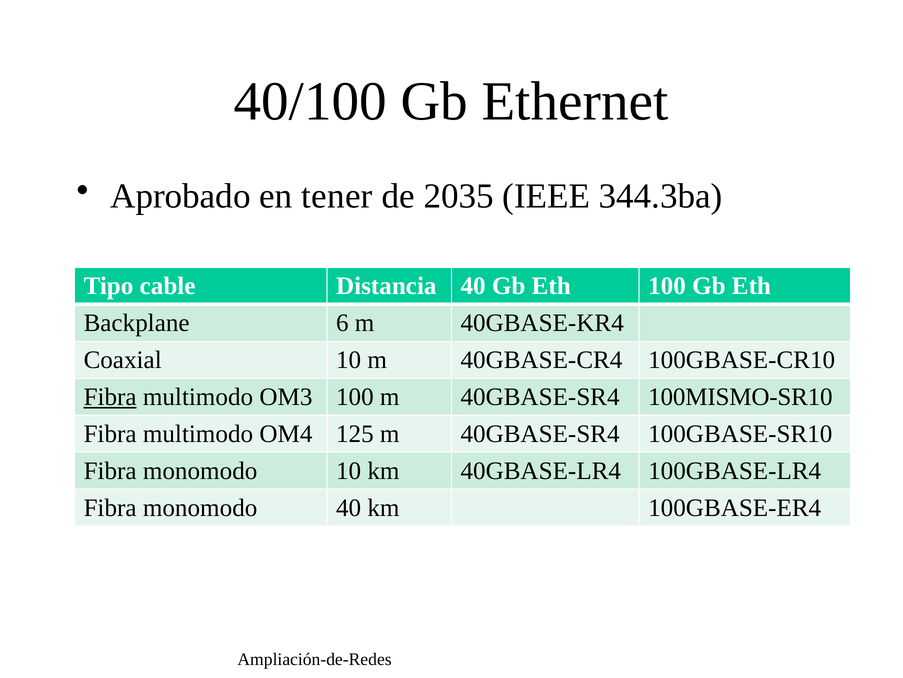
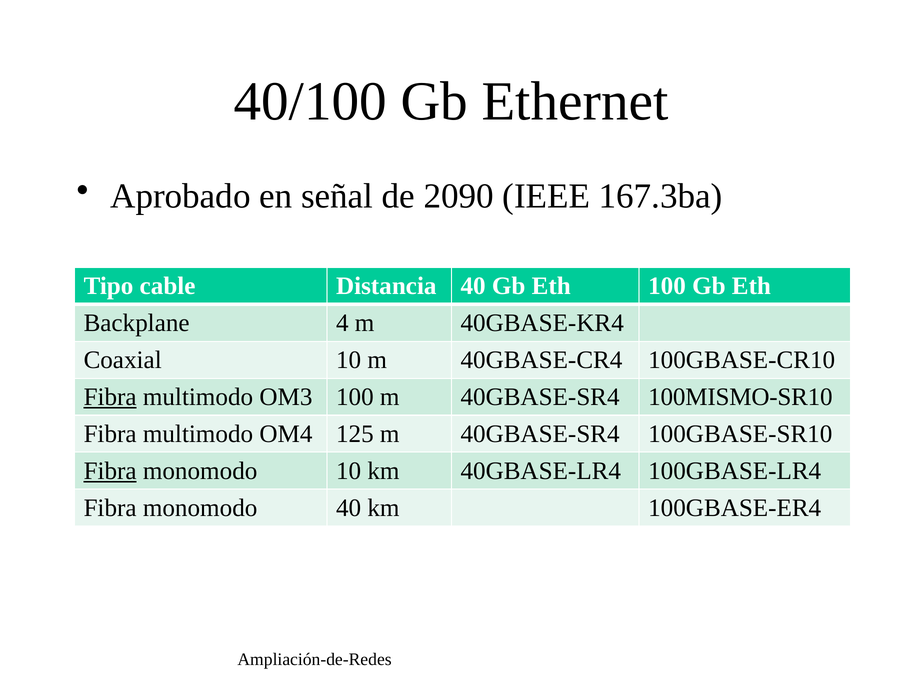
tener: tener -> señal (337, 196)
2035: 2035 -> 2090 (459, 196)
344.3ba: 344.3ba -> 167.3ba (661, 196)
6: 6 -> 4 (342, 323)
Fibra underline: none -> present (110, 470)
